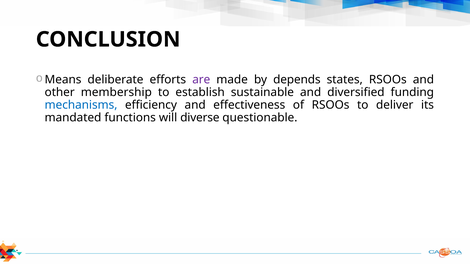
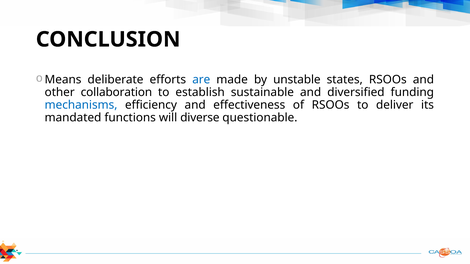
are colour: purple -> blue (201, 80)
depends: depends -> unstable (297, 80)
membership: membership -> collaboration (116, 92)
